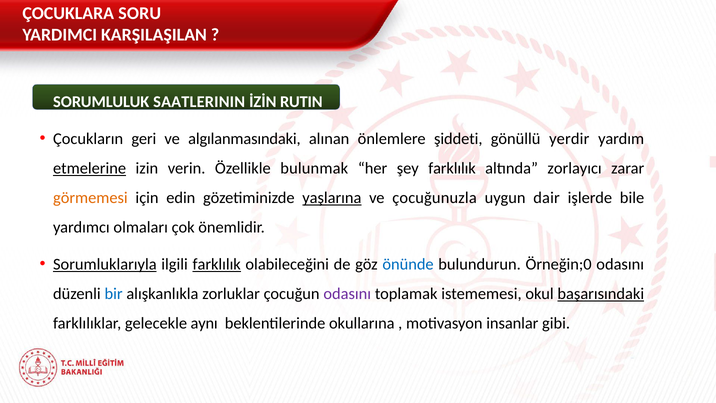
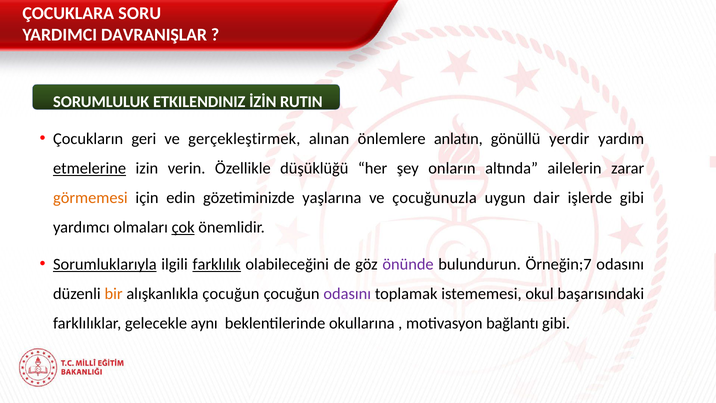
KARŞILAŞILAN: KARŞILAŞILAN -> DAVRANIŞLAR (154, 35)
SAATLERININ: SAATLERININ -> ETKILENDINIZ (199, 102)
algılanmasındaki: algılanmasındaki -> gerçekleştirmek (244, 139)
şiddeti: şiddeti -> anlatın (458, 139)
bulunmak: bulunmak -> düşüklüğü (314, 168)
şey farklılık: farklılık -> onların (452, 168)
zorlayıcı: zorlayıcı -> ailelerin (575, 168)
yaşlarına underline: present -> none (332, 198)
işlerde bile: bile -> gibi (632, 198)
çok underline: none -> present (183, 227)
önünde colour: blue -> purple (408, 264)
Örneğin;0: Örneğin;0 -> Örneğin;7 (559, 264)
bir colour: blue -> orange (114, 294)
alışkanlıkla zorluklar: zorluklar -> çocuğun (231, 294)
başarısındaki underline: present -> none (601, 294)
insanlar: insanlar -> bağlantı (512, 323)
